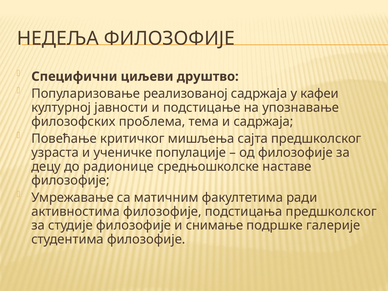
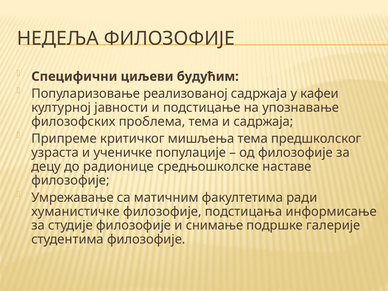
друштво: друштво -> будућим (208, 77)
Повећање: Повећање -> Припреме (64, 139)
мишљења сајта: сајта -> тема (253, 139)
активностима: активностима -> хуманистичке (76, 211)
подстицања предшколског: предшколског -> информисање (331, 211)
